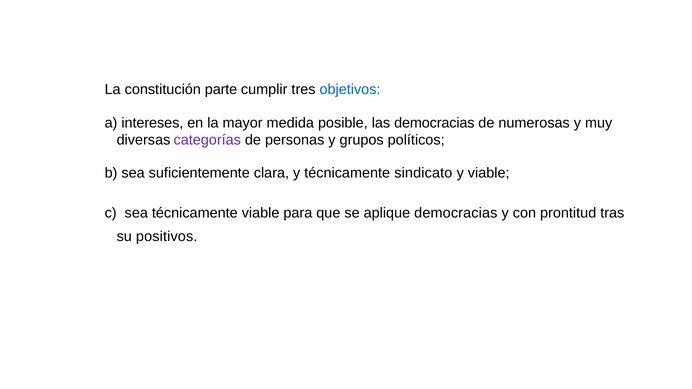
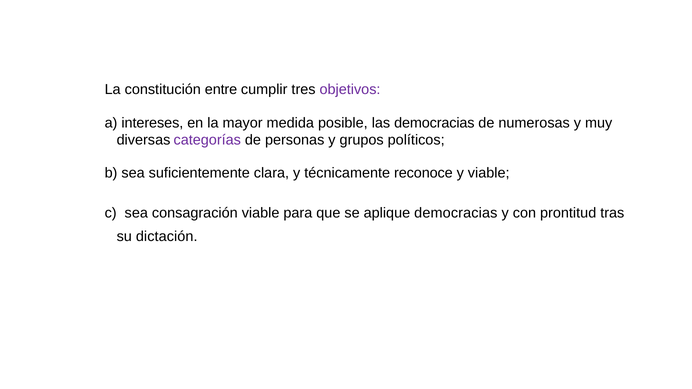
parte: parte -> entre (221, 89)
objetivos colour: blue -> purple (350, 89)
sindicato: sindicato -> reconoce (423, 173)
sea técnicamente: técnicamente -> consagración (195, 213)
positivos: positivos -> dictación (167, 237)
